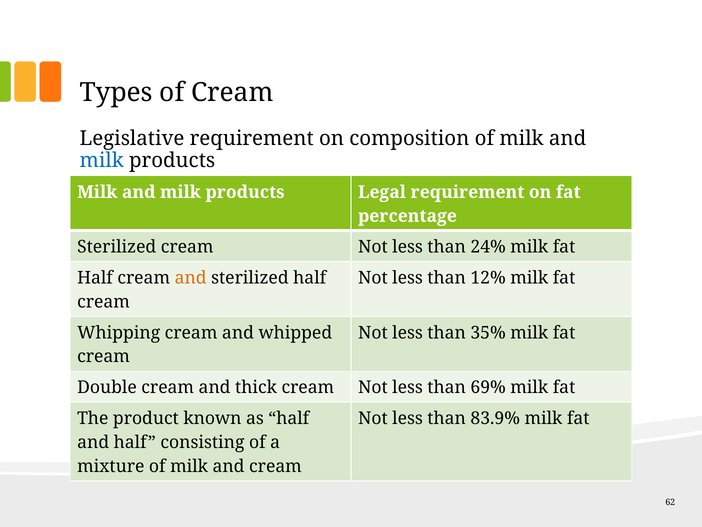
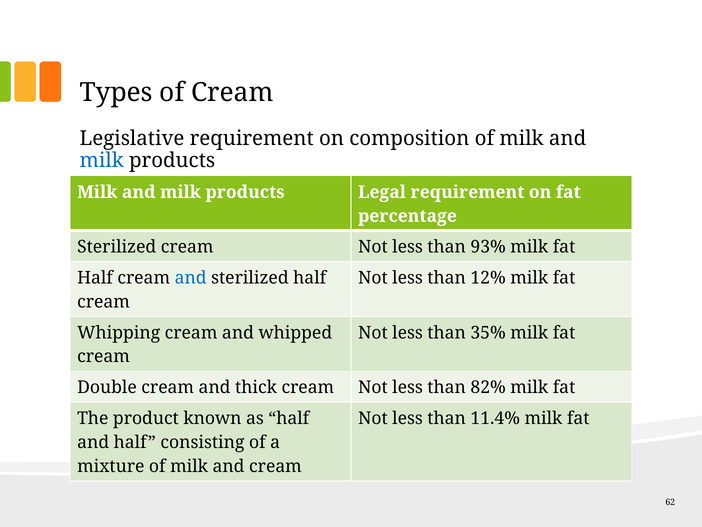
24%: 24% -> 93% (488, 247)
and colour: orange -> blue (191, 278)
69%: 69% -> 82% (488, 387)
83.9%: 83.9% -> 11.4% (495, 418)
